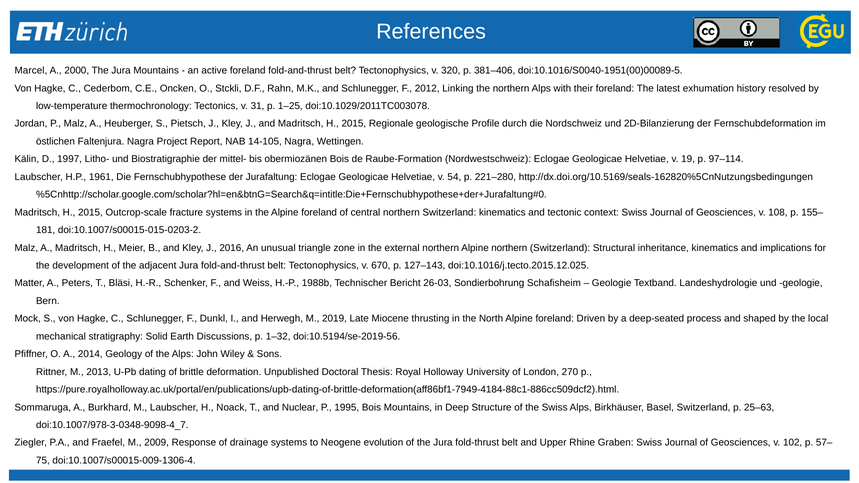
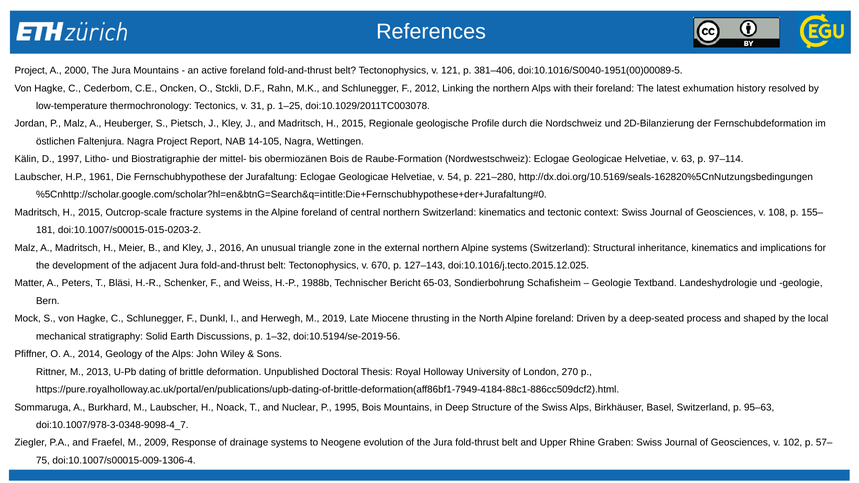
Marcel: Marcel -> Project (31, 71)
320: 320 -> 121 (451, 71)
19: 19 -> 63 (688, 159)
Alpine northern: northern -> systems (509, 248)
26-03: 26-03 -> 65-03 (437, 283)
25–63: 25–63 -> 95–63 (759, 408)
